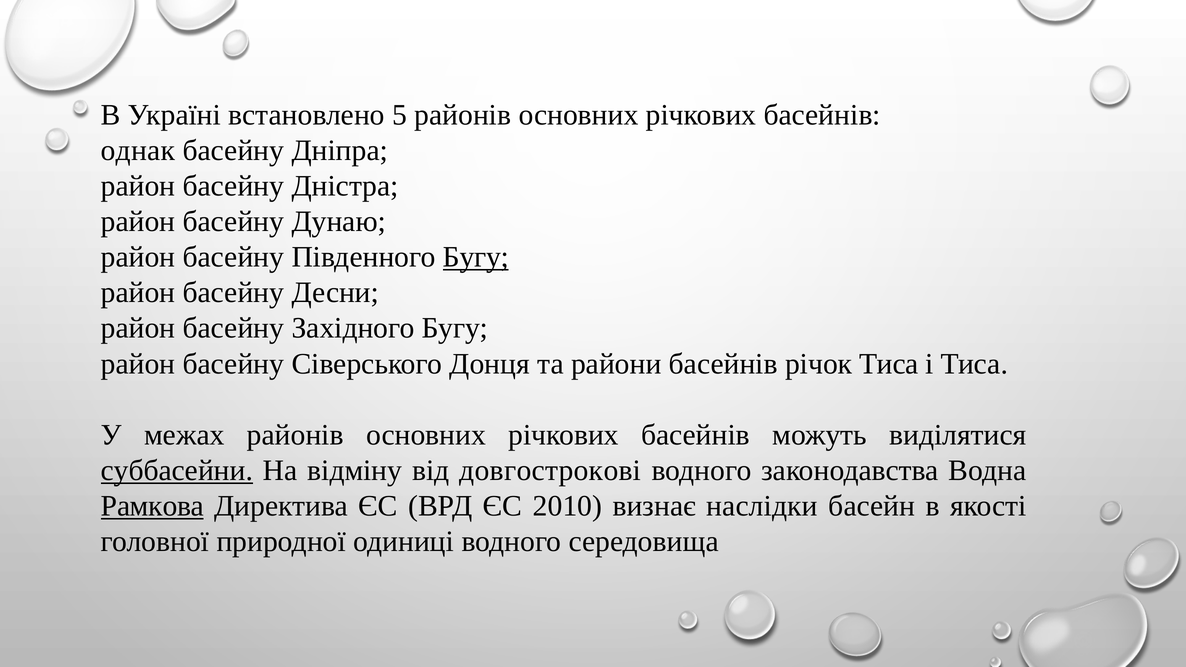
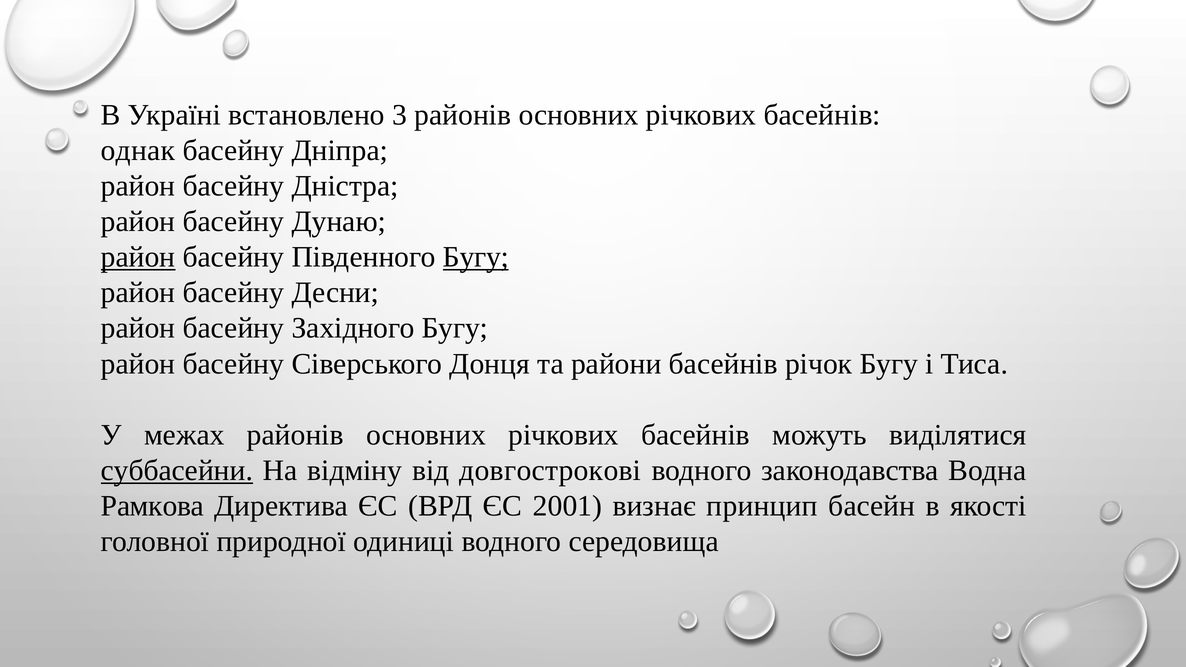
5: 5 -> 3 (400, 115)
район underline: none -> present (138, 257)
річок Тиса: Тиса -> Бугу (889, 364)
Рамкова underline: present -> none (152, 506)
2010: 2010 -> 2001 (567, 506)
наслідки: наслідки -> принцип (762, 506)
